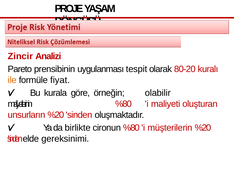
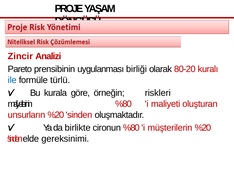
tespit: tespit -> birliği (137, 69)
ile colour: orange -> blue (12, 80)
fiyat: fiyat -> türlü (60, 80)
olabilir: olabilir -> riskleri (158, 93)
